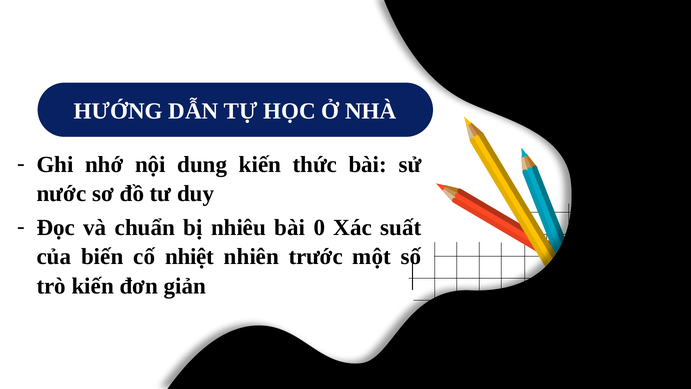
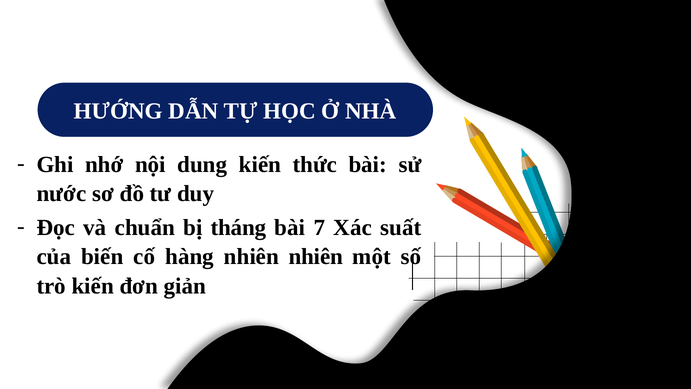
nhiêu: nhiêu -> tháng (239, 227)
0: 0 -> 7 (319, 227)
nhiệt: nhiệt -> hàng (190, 257)
nhiên trước: trước -> nhiên (316, 257)
